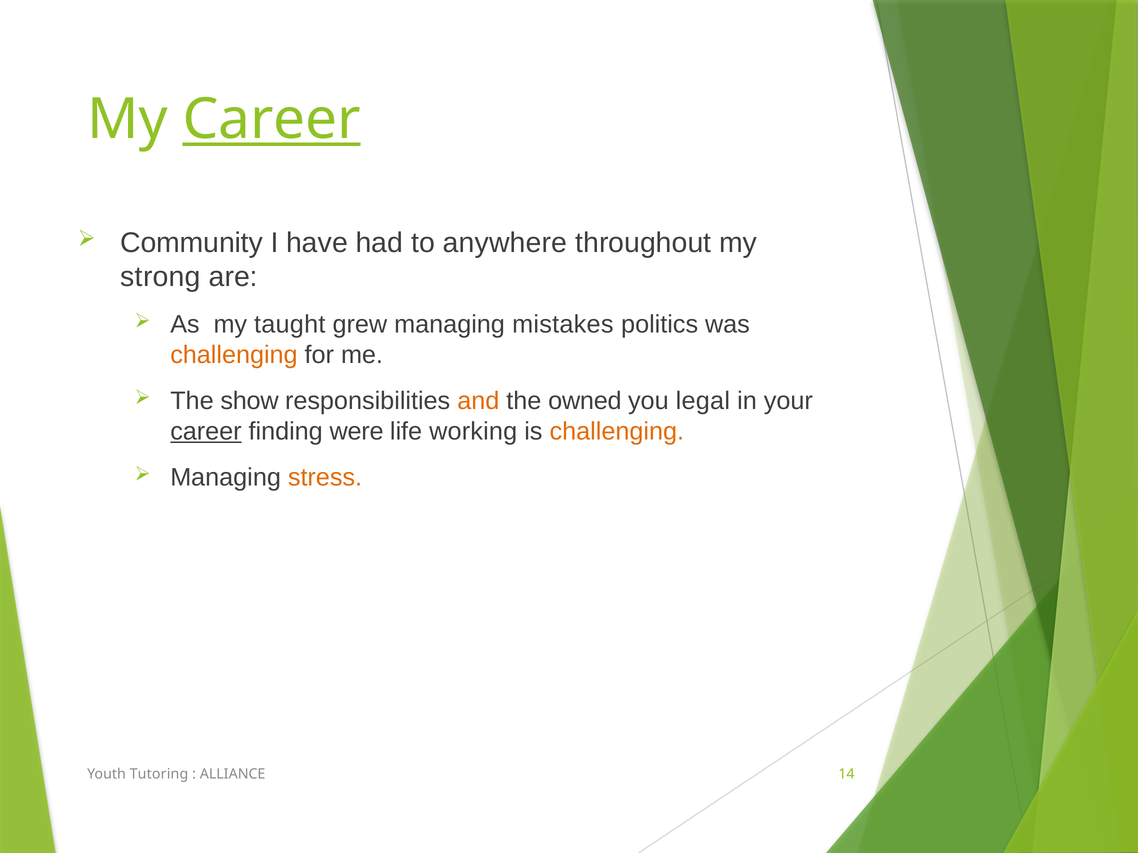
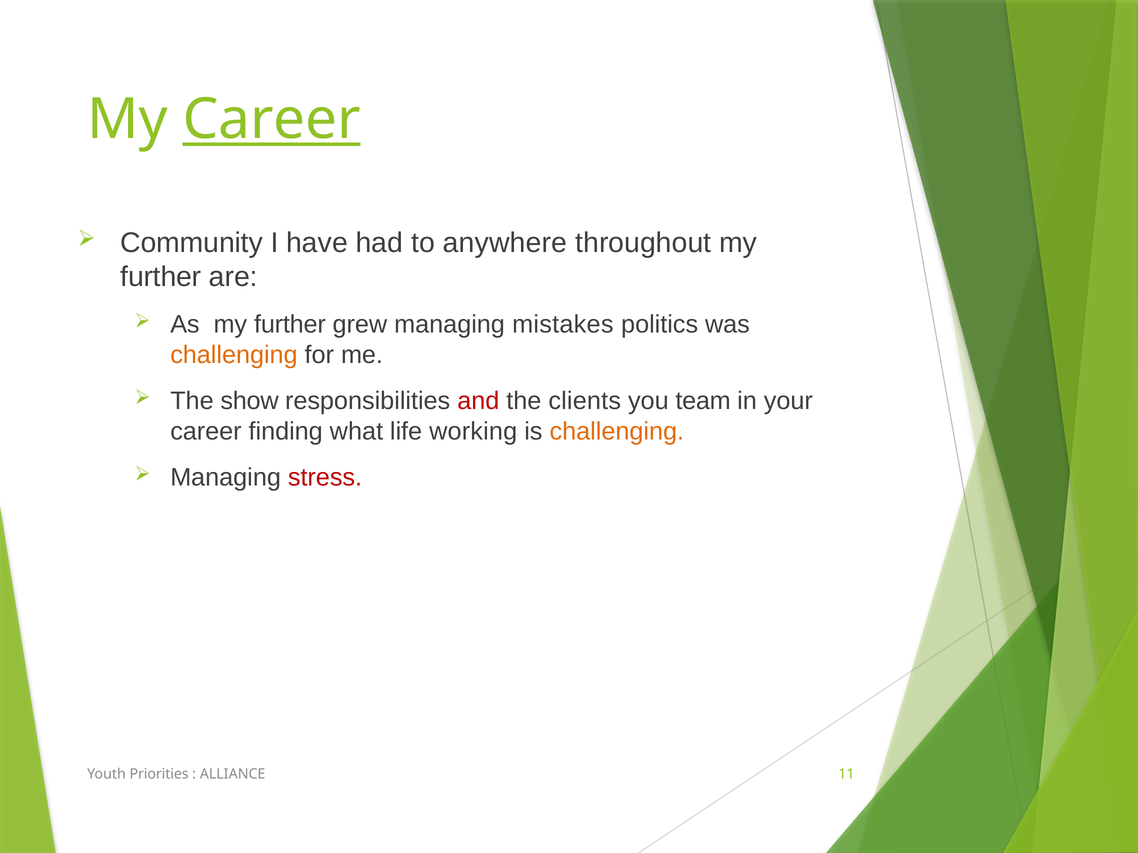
strong: strong -> further (161, 277)
As my taught: taught -> further (290, 325)
and colour: orange -> red (478, 401)
owned: owned -> clients (585, 401)
legal: legal -> team (703, 401)
career underline: present -> none (206, 432)
were: were -> what (356, 432)
stress colour: orange -> red (325, 478)
Tutoring: Tutoring -> Priorities (159, 774)
14: 14 -> 11 (846, 774)
